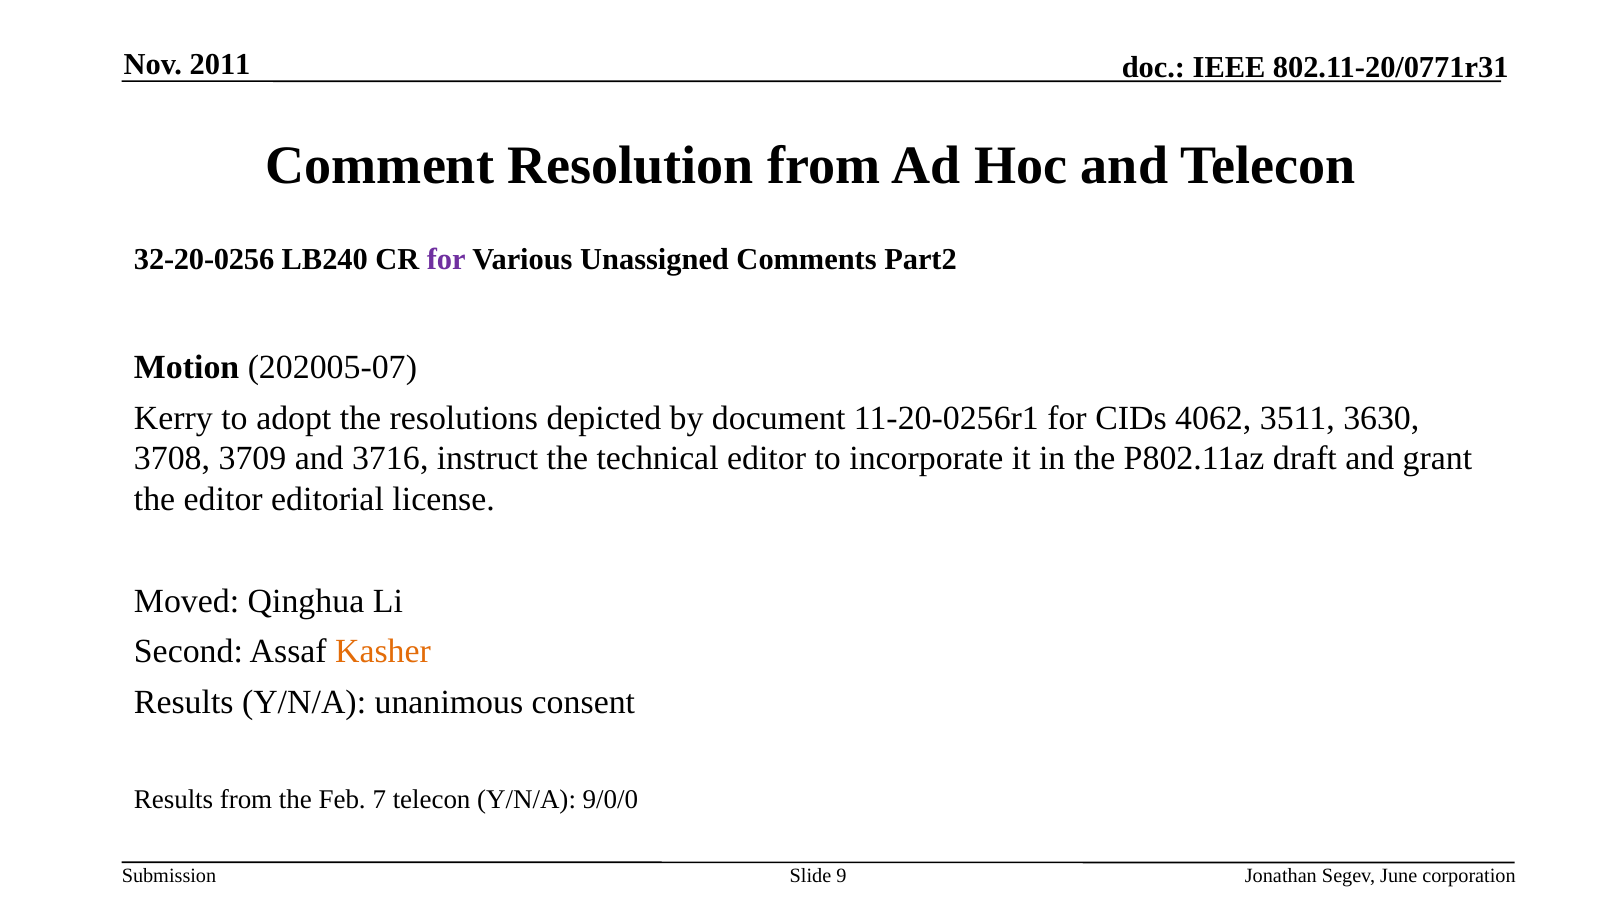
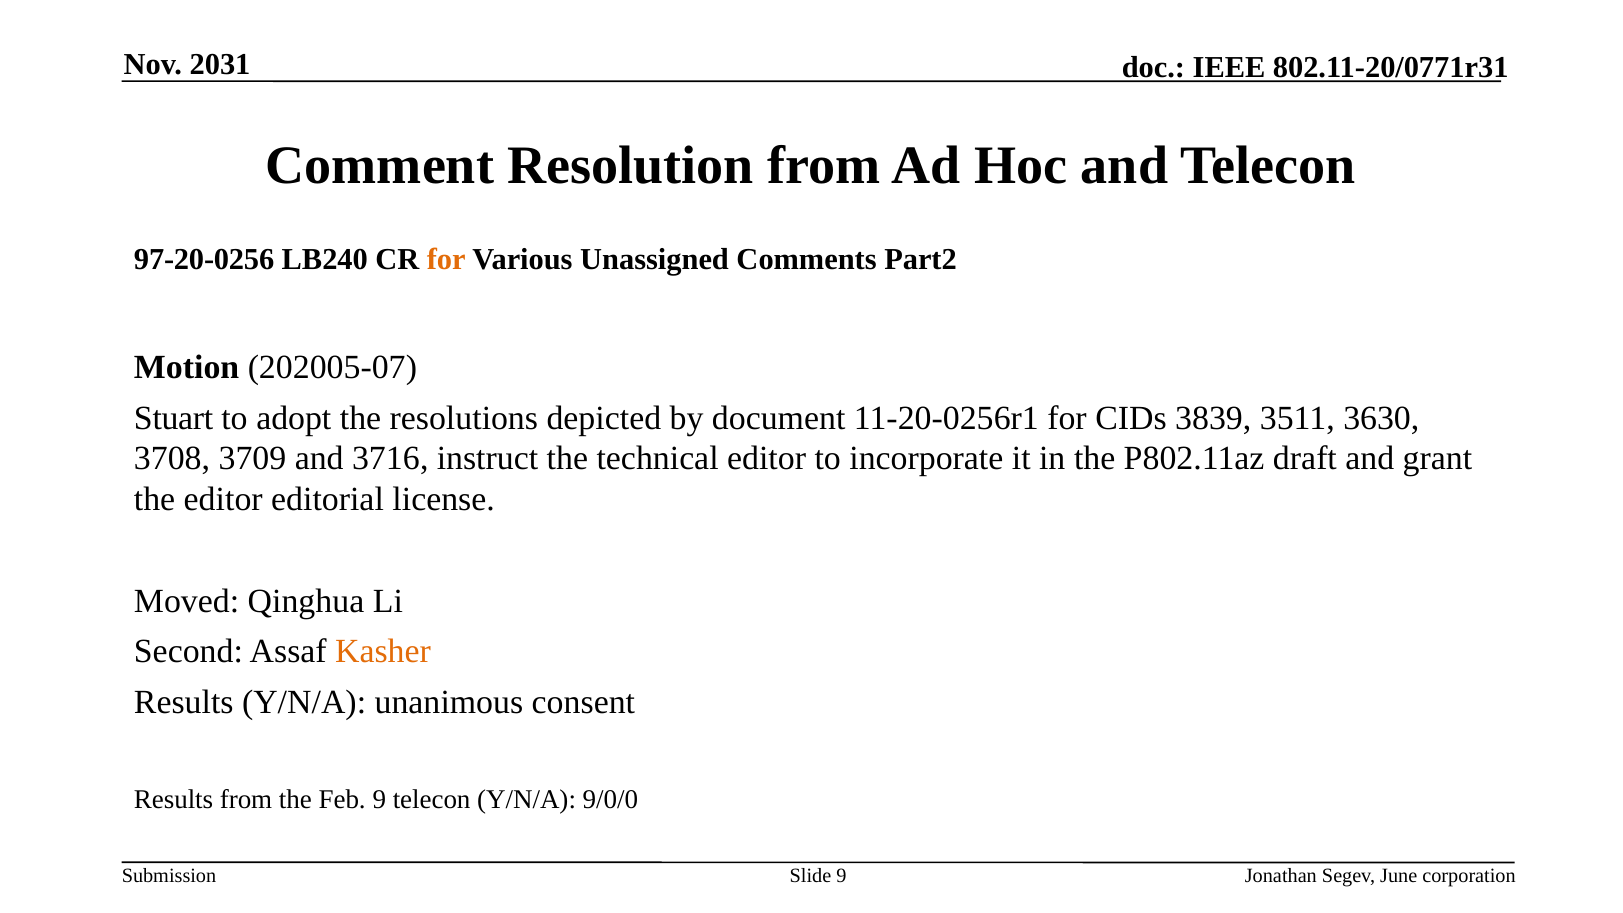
2011: 2011 -> 2031 (220, 65)
32-20-0256: 32-20-0256 -> 97-20-0256 (204, 260)
for colour: purple -> orange (446, 260)
Kerry: Kerry -> Stuart (174, 418)
4062: 4062 -> 3839 (1213, 418)
Feb 7: 7 -> 9 (379, 799)
